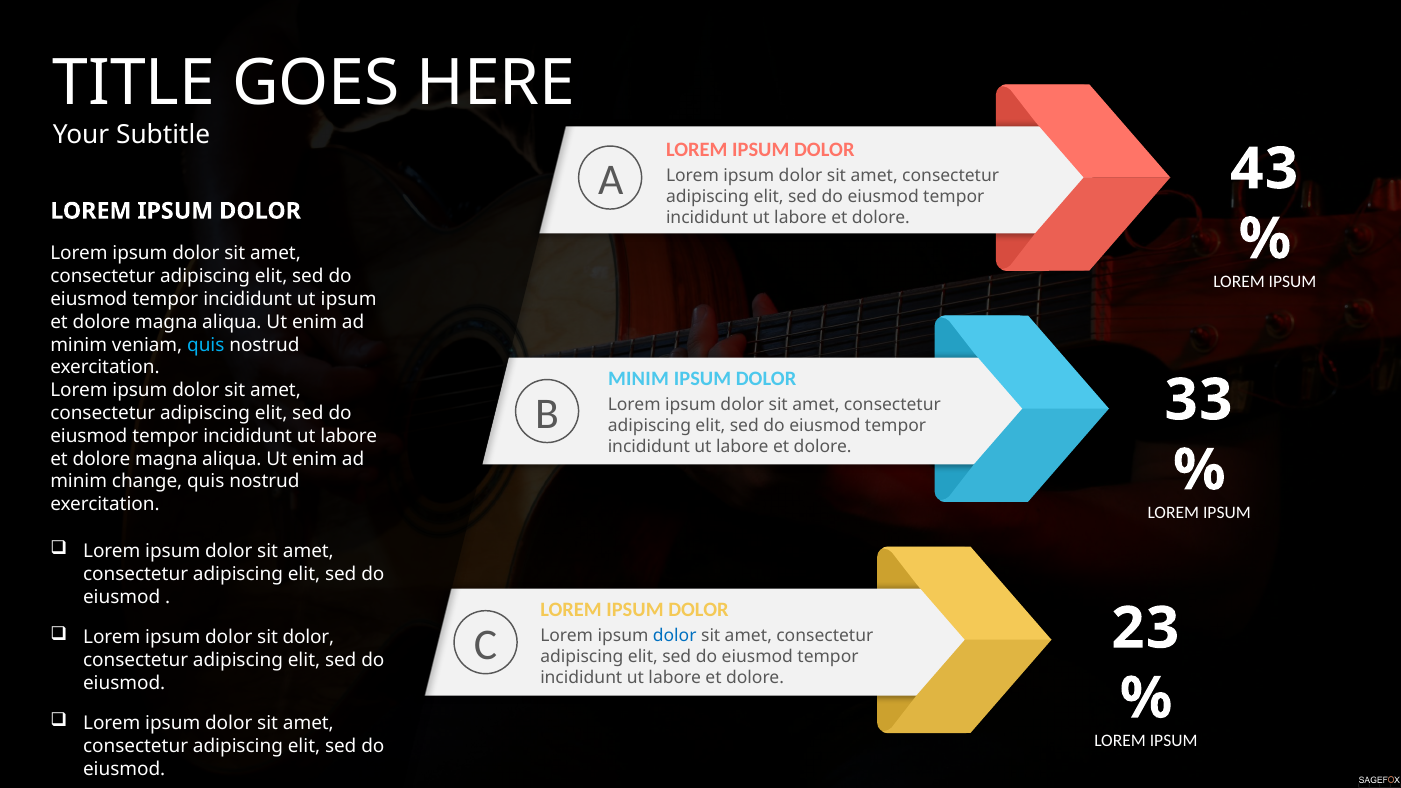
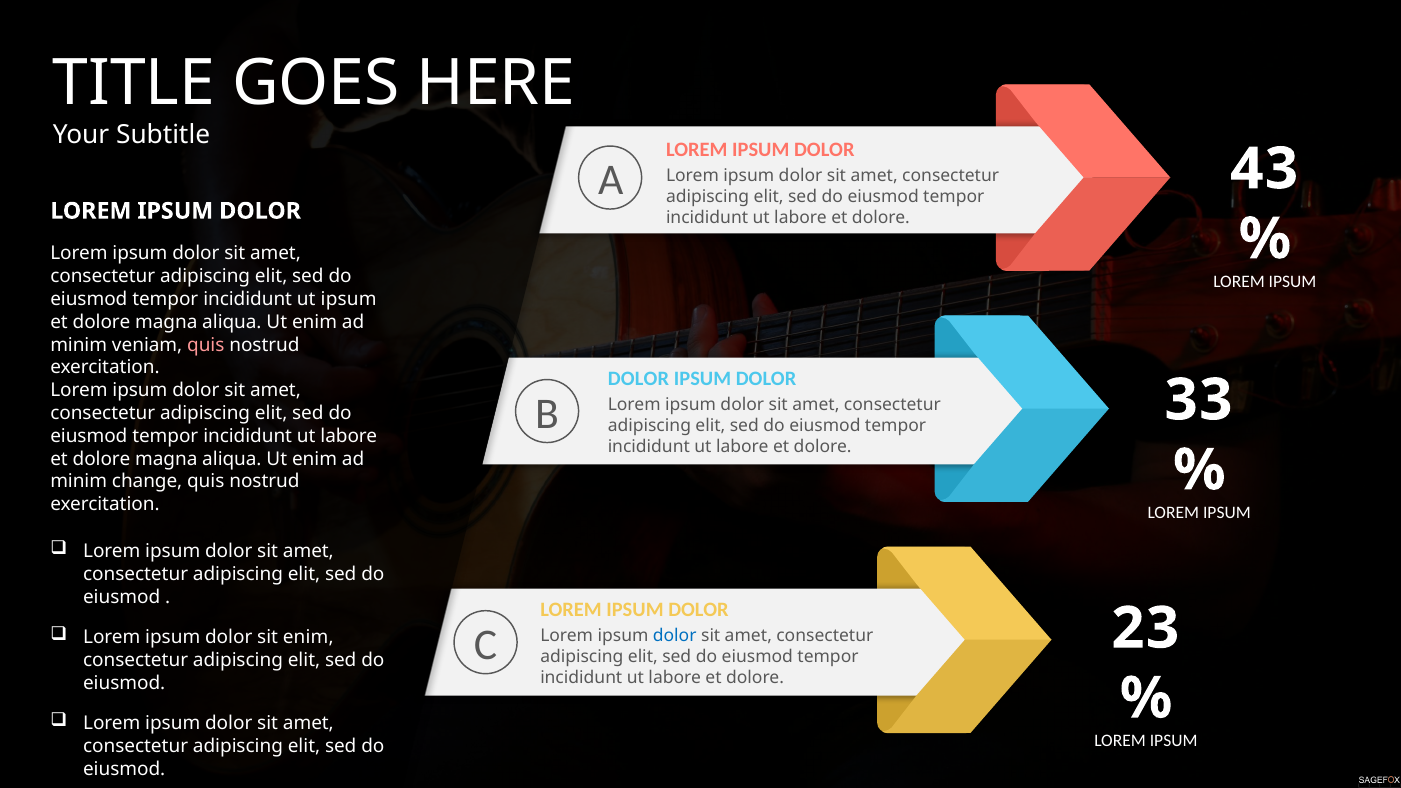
quis colour: light blue -> pink (206, 345)
MINIM: MINIM -> DOLOR (638, 379)
sit dolor: dolor -> enim (308, 638)
